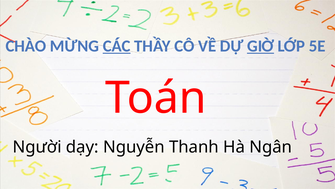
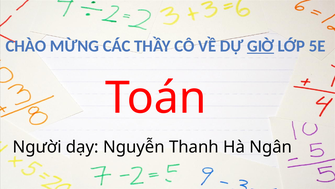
CÁC underline: present -> none (117, 46)
